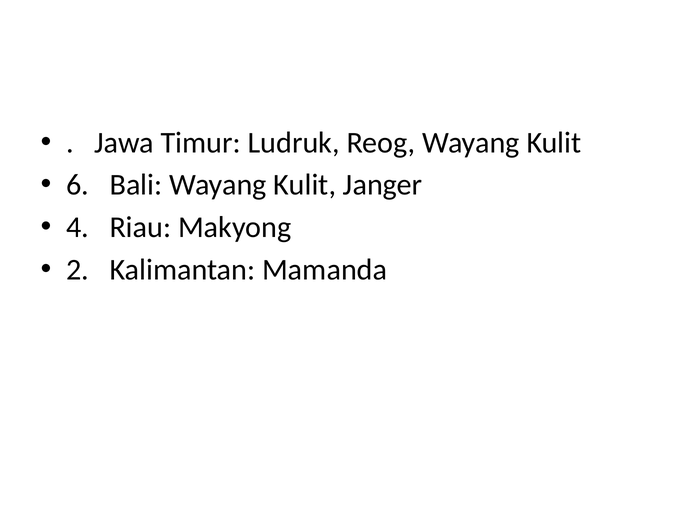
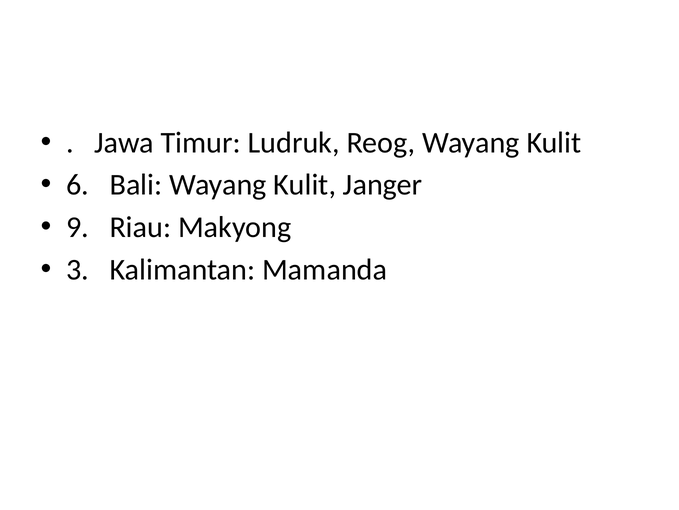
4: 4 -> 9 (78, 227)
2: 2 -> 3 (78, 269)
